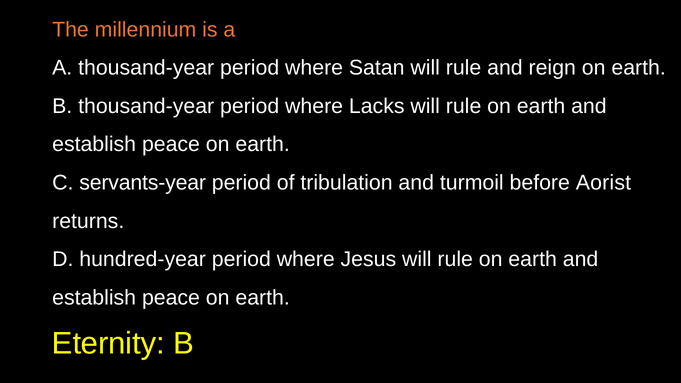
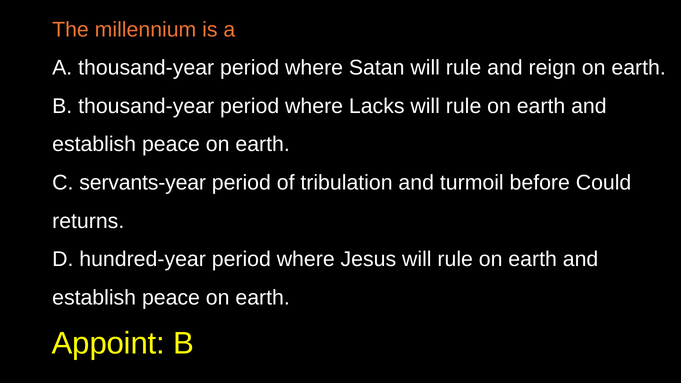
Aorist: Aorist -> Could (604, 183)
Eternity: Eternity -> Appoint (108, 343)
